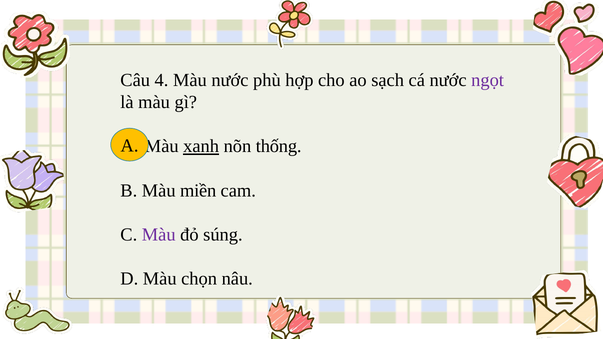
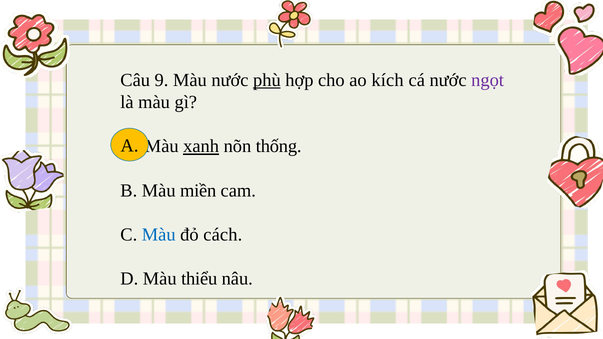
4: 4 -> 9 (162, 80)
phù underline: none -> present (267, 80)
sạch: sạch -> kích (388, 80)
Màu colour: purple -> blue (159, 235)
súng: súng -> cách (223, 235)
chọn: chọn -> thiểu (199, 279)
